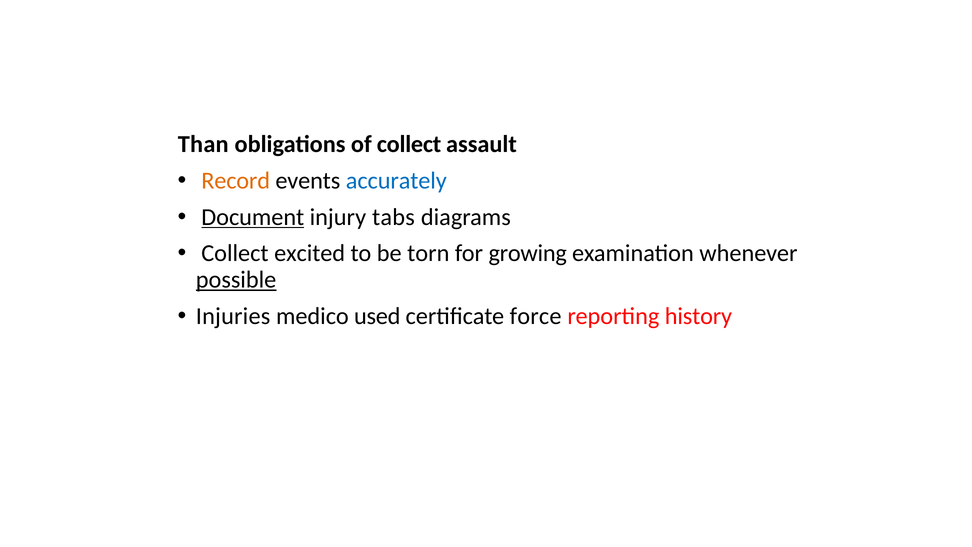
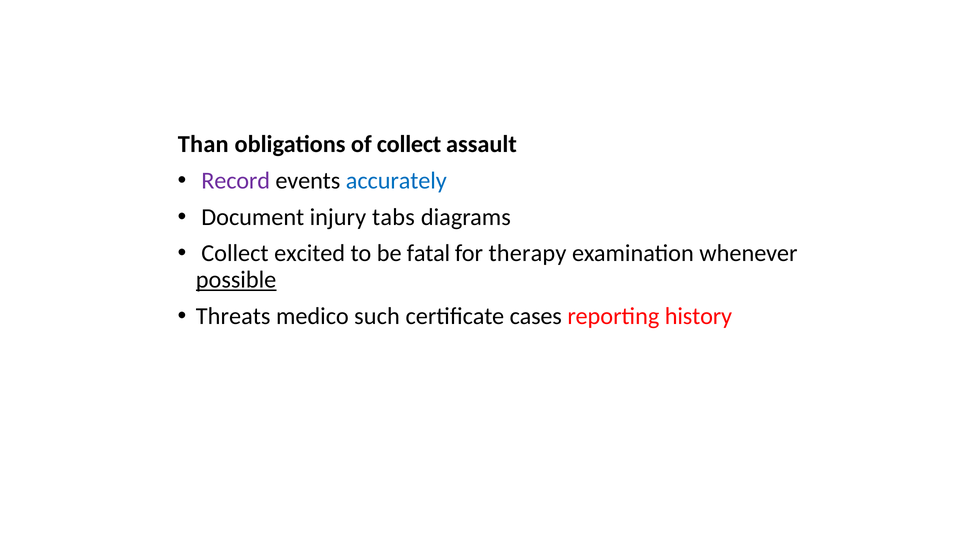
Record colour: orange -> purple (236, 181)
Document underline: present -> none (253, 217)
torn: torn -> fatal (428, 253)
growing: growing -> therapy (527, 253)
Injuries: Injuries -> Threats (233, 316)
used: used -> such (377, 316)
force: force -> cases (536, 316)
